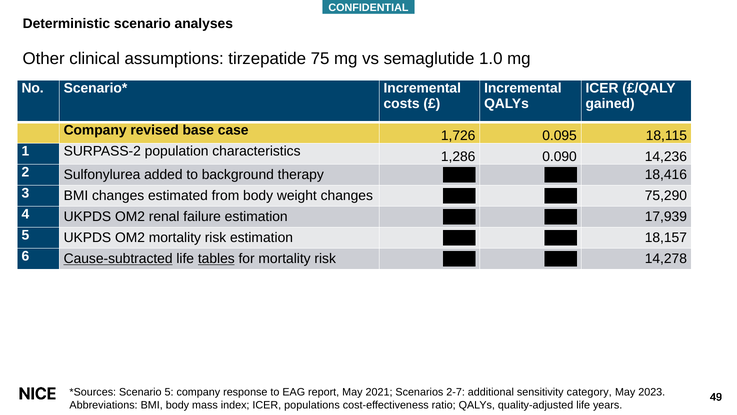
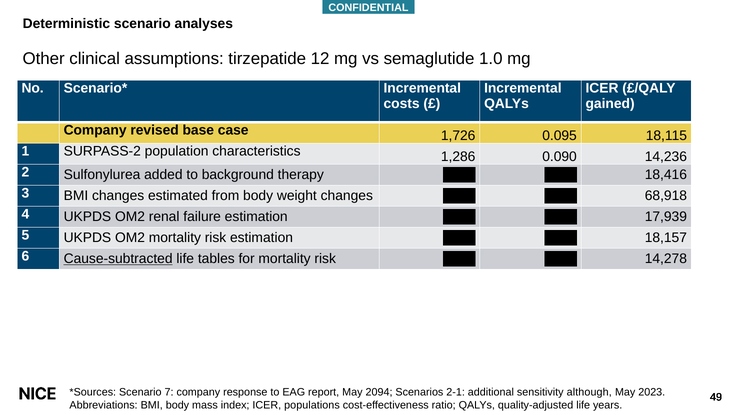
75: 75 -> 12 (320, 58)
75,290: 75,290 -> 68,918 (666, 196)
tables underline: present -> none (216, 259)
Scenario 5: 5 -> 7 (169, 392)
2021: 2021 -> 2094 (379, 392)
2-7: 2-7 -> 2-1 (456, 392)
category: category -> although (589, 392)
